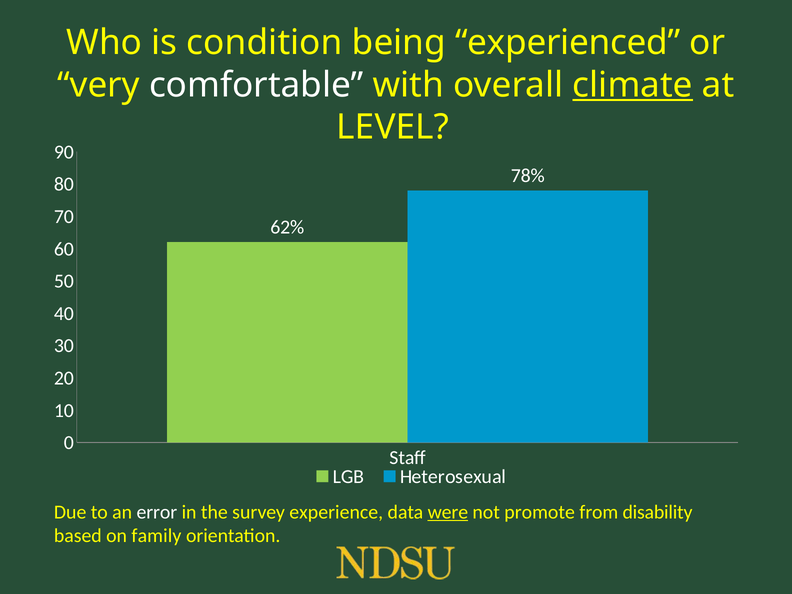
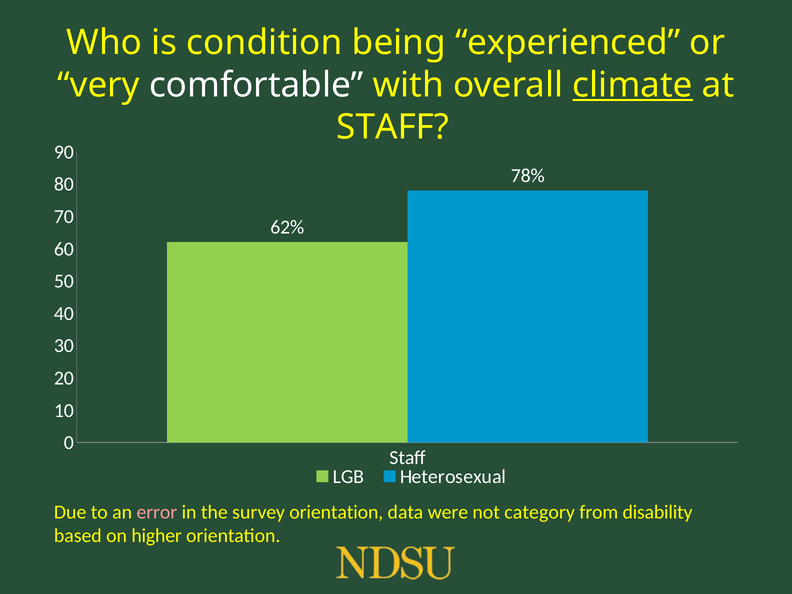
LEVEL: LEVEL -> STAFF (393, 127)
error colour: white -> pink (157, 512)
survey experience: experience -> orientation (336, 512)
were underline: present -> none (448, 512)
promote: promote -> category (540, 512)
family: family -> higher (157, 536)
